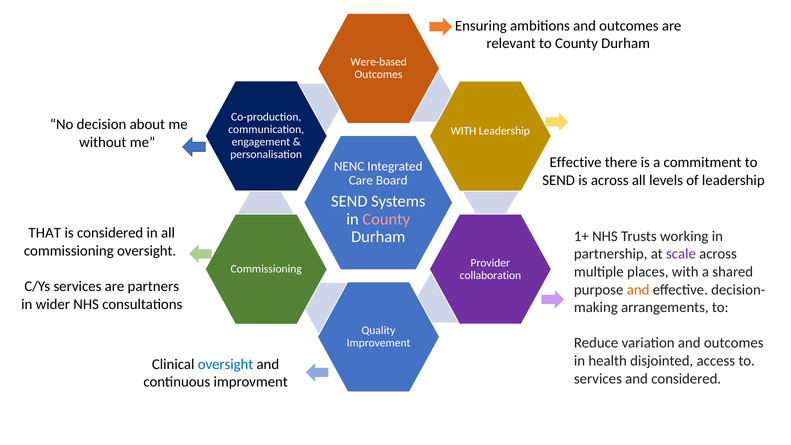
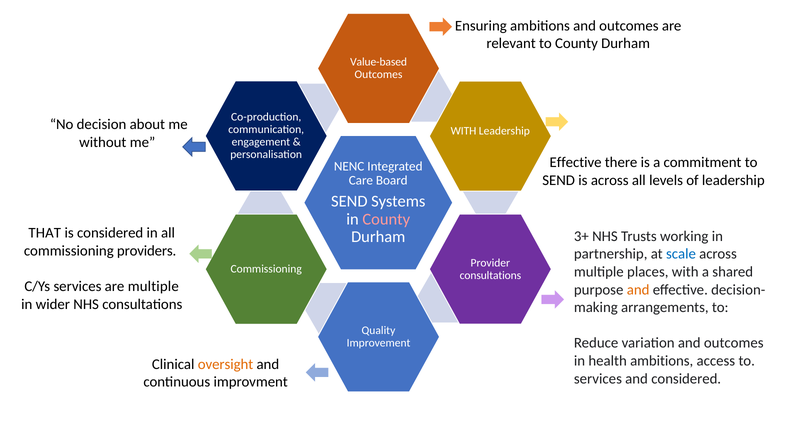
Were-based: Were-based -> Value-based (379, 62)
1+: 1+ -> 3+ (581, 236)
commissioning oversight: oversight -> providers (147, 251)
scale colour: purple -> blue (681, 254)
collaboration: collaboration -> consultations (490, 275)
are partners: partners -> multiple (153, 286)
health disjointed: disjointed -> ambitions (662, 361)
oversight colour: blue -> orange (226, 364)
